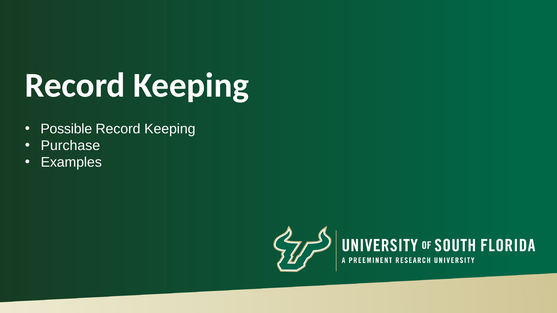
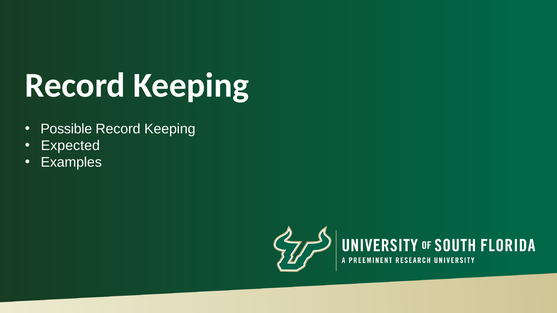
Purchase: Purchase -> Expected (70, 146)
